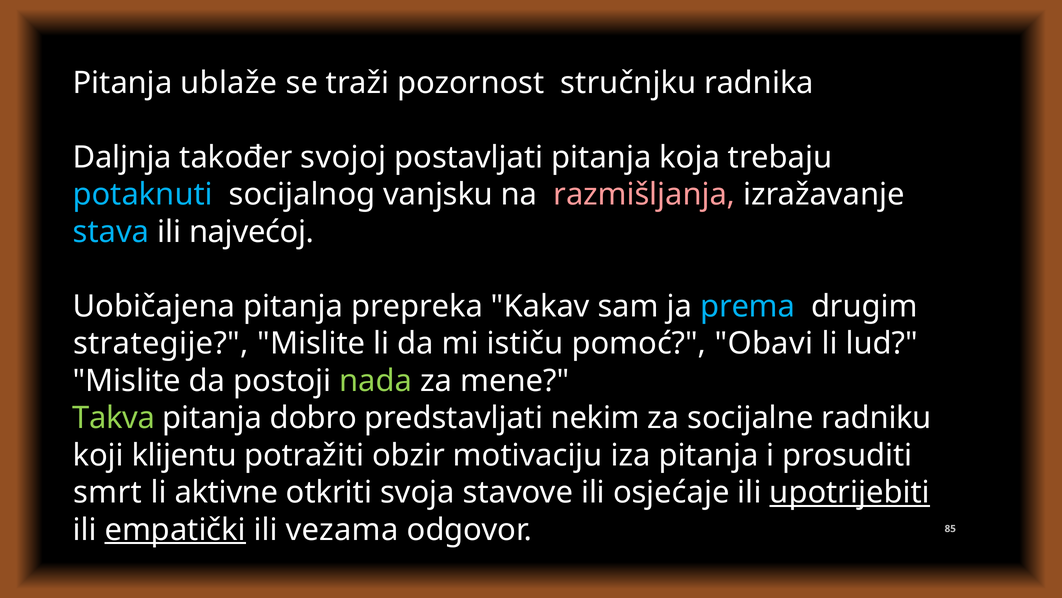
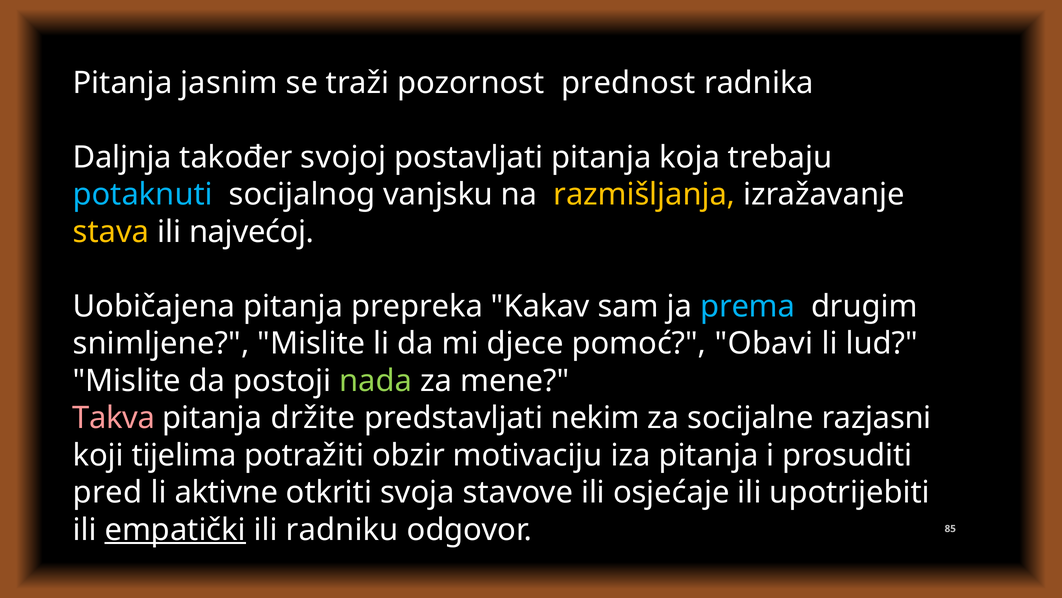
ublaže: ublaže -> jasnim (229, 83)
stručnjku: stručnjku -> prednost (628, 83)
razmišljanja colour: pink -> yellow (644, 195)
stava colour: light blue -> yellow (111, 232)
strategije: strategije -> snimljene (161, 343)
ističu: ističu -> djece (525, 343)
Takva colour: light green -> pink (114, 418)
dobro: dobro -> držite (313, 418)
radniku: radniku -> razjasni (876, 418)
klijentu: klijentu -> tijelima (184, 455)
smrt: smrt -> pred (108, 492)
upotrijebiti underline: present -> none (850, 492)
vezama: vezama -> radniku (342, 529)
